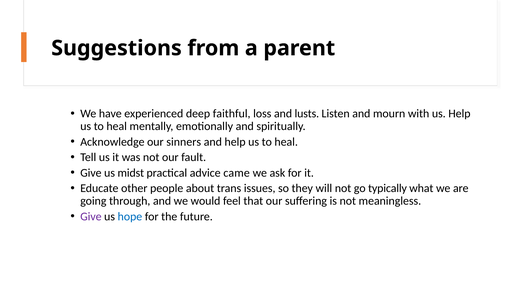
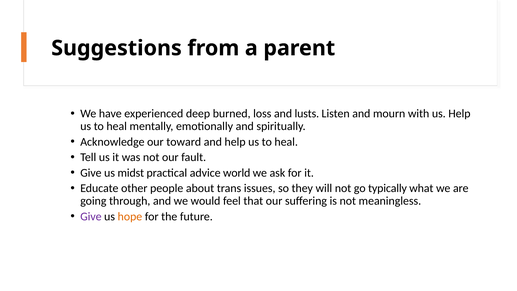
faithful: faithful -> burned (232, 113)
sinners: sinners -> toward (184, 142)
came: came -> world (237, 173)
hope colour: blue -> orange (130, 216)
